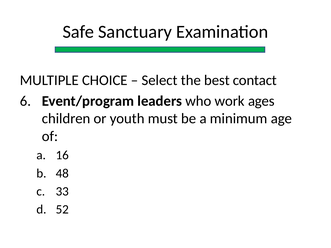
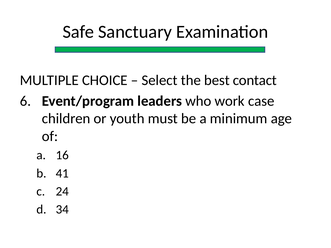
ages: ages -> case (261, 101)
48: 48 -> 41 (62, 173)
33: 33 -> 24 (62, 191)
52: 52 -> 34 (62, 210)
